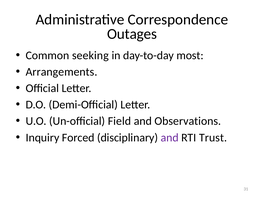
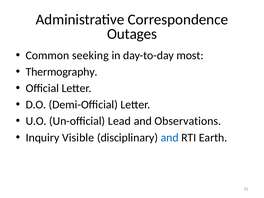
Arrangements: Arrangements -> Thermography (62, 72)
Field: Field -> Lead (119, 121)
Forced: Forced -> Visible (78, 138)
and colour: purple -> blue (170, 138)
Trust: Trust -> Earth (213, 138)
